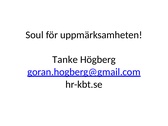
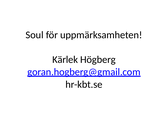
Tanke: Tanke -> Kärlek (65, 60)
